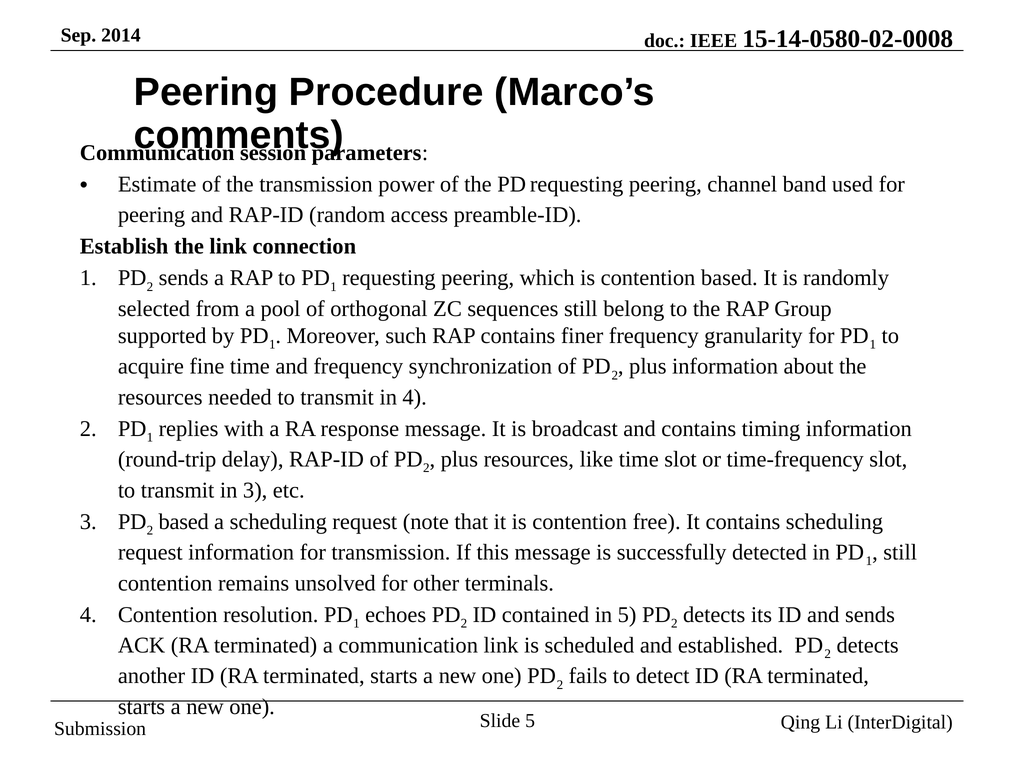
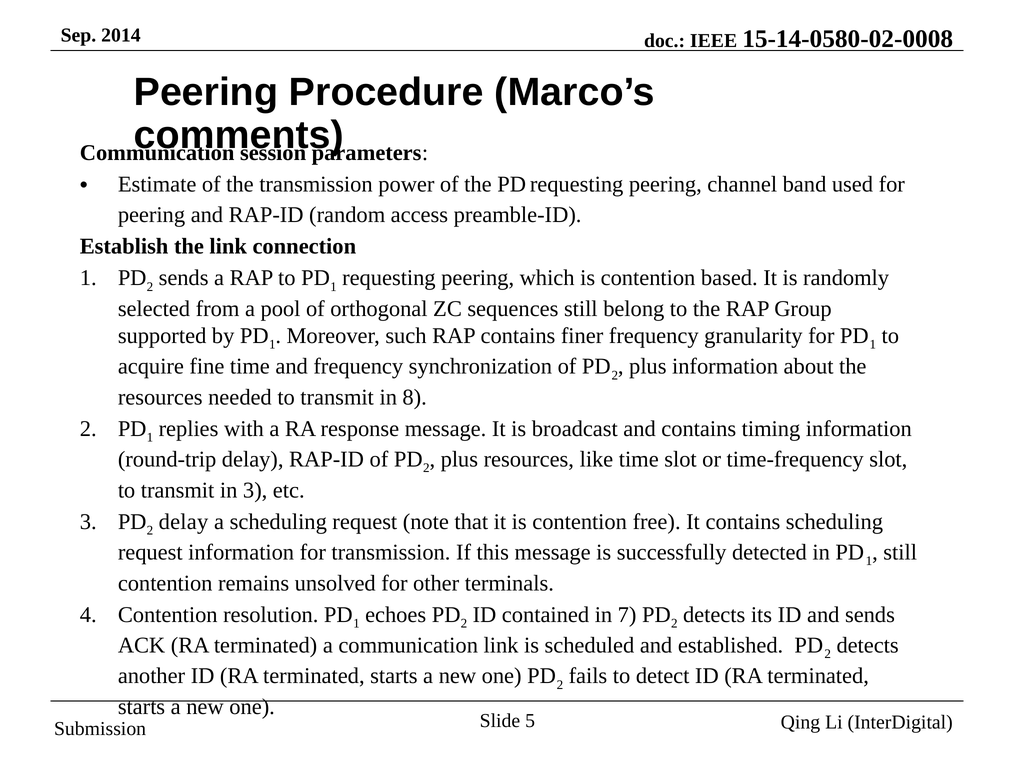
in 4: 4 -> 8 (415, 397)
based: based -> delay (183, 522)
in 5: 5 -> 7 (627, 615)
